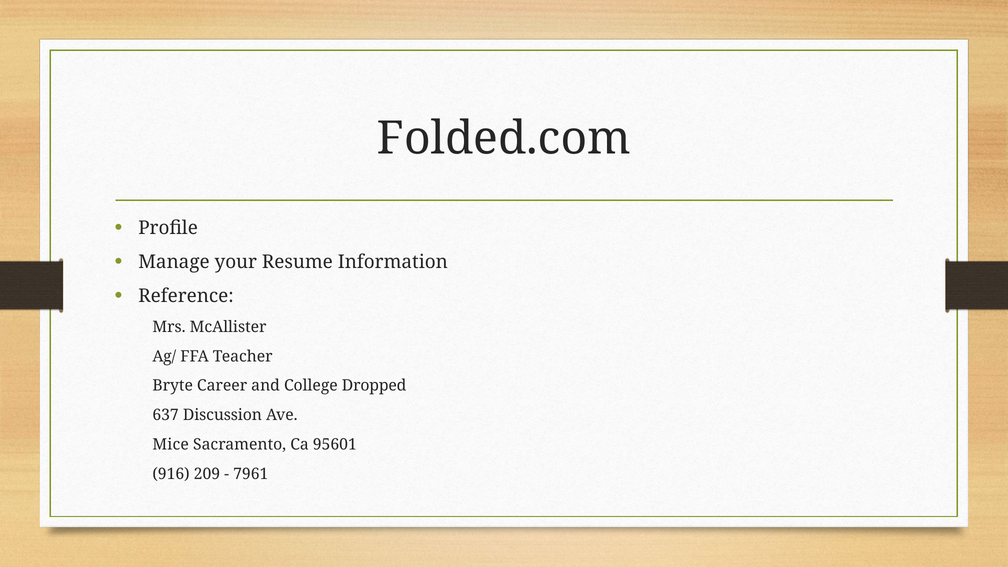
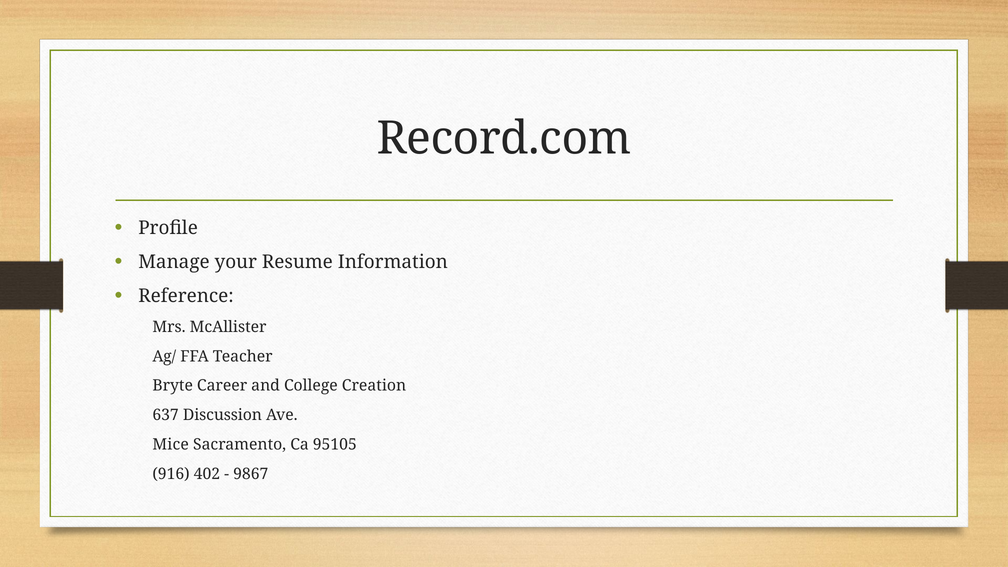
Folded.com: Folded.com -> Record.com (504, 138)
Dropped: Dropped -> Creation (374, 386)
95601: 95601 -> 95105 (335, 445)
209: 209 -> 402 (207, 474)
7961: 7961 -> 9867 (251, 474)
